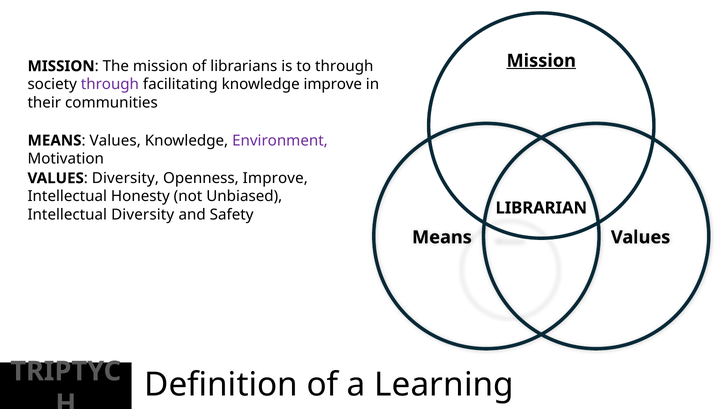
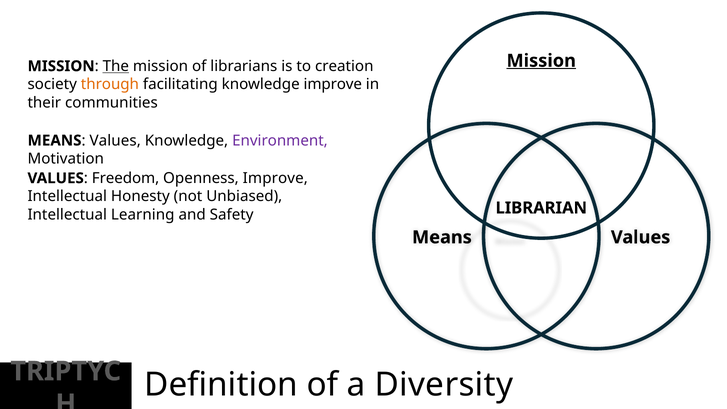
The underline: none -> present (116, 66)
to through: through -> creation (344, 66)
through colour: purple -> orange (110, 84)
Diversity: Diversity -> Freedom (126, 178)
Intellectual Diversity: Diversity -> Learning (143, 215)
Learning: Learning -> Diversity (444, 385)
